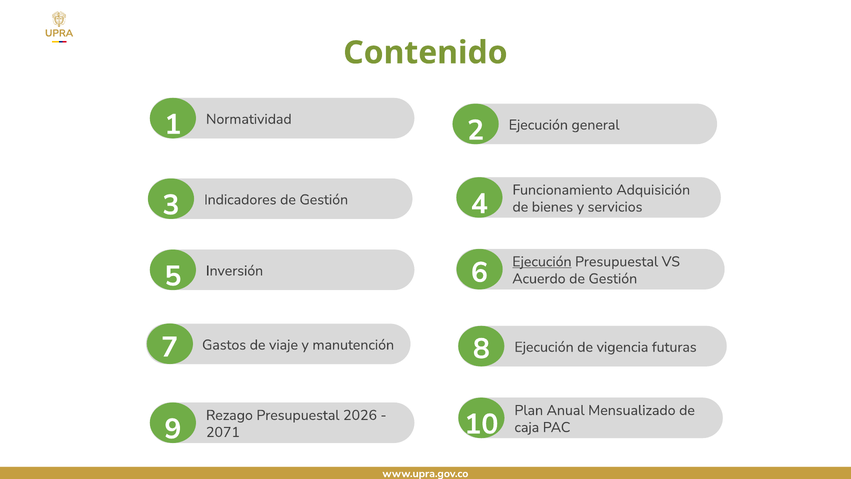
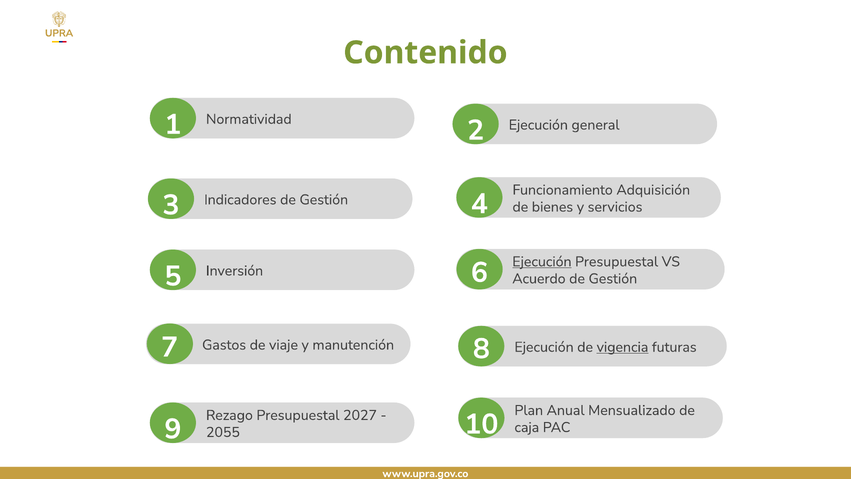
vigencia underline: none -> present (622, 347)
2026: 2026 -> 2027 (360, 415)
2071: 2071 -> 2055 (223, 432)
